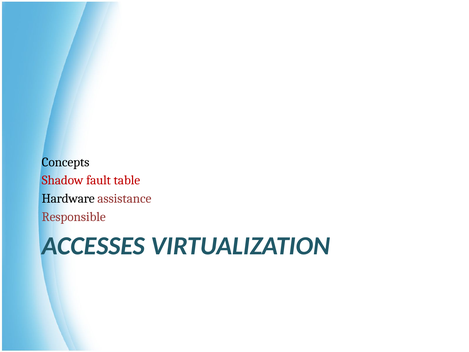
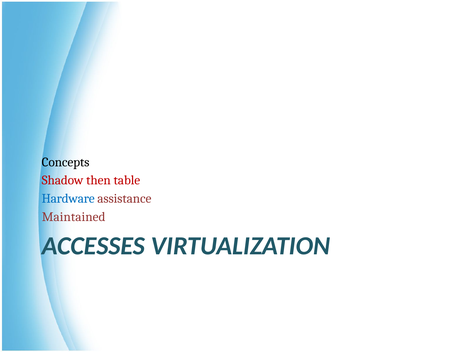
fault: fault -> then (98, 180)
Hardware colour: black -> blue (68, 198)
Responsible: Responsible -> Maintained (74, 217)
